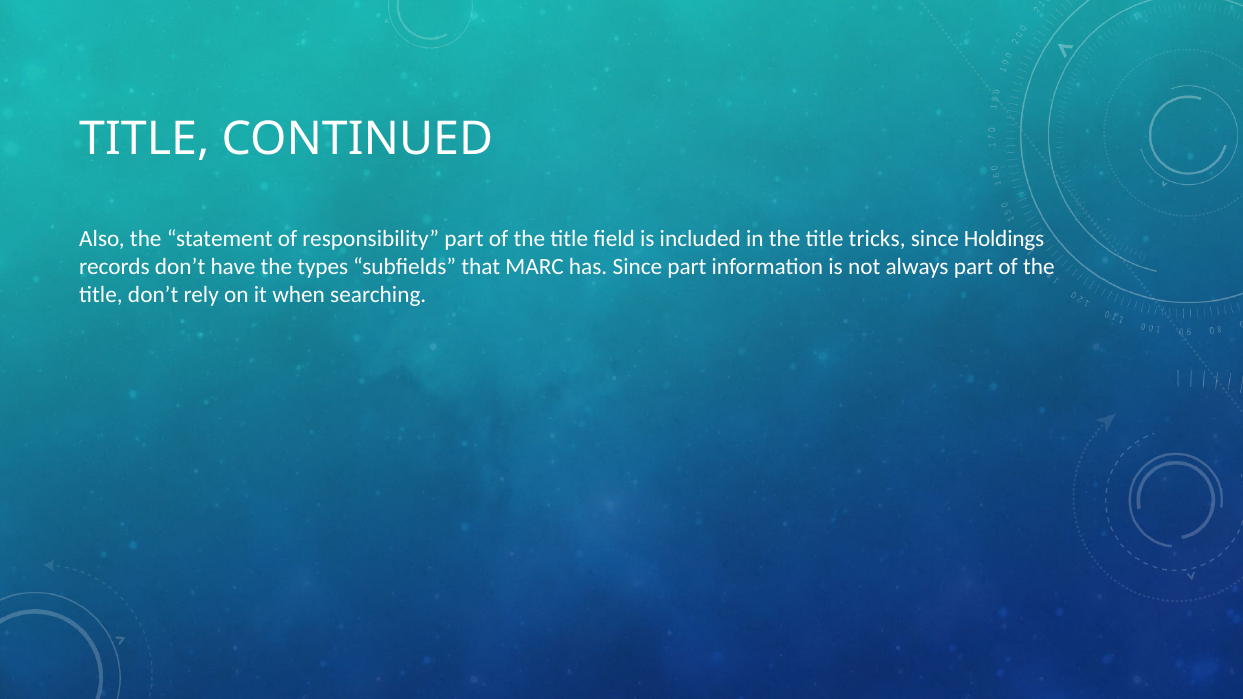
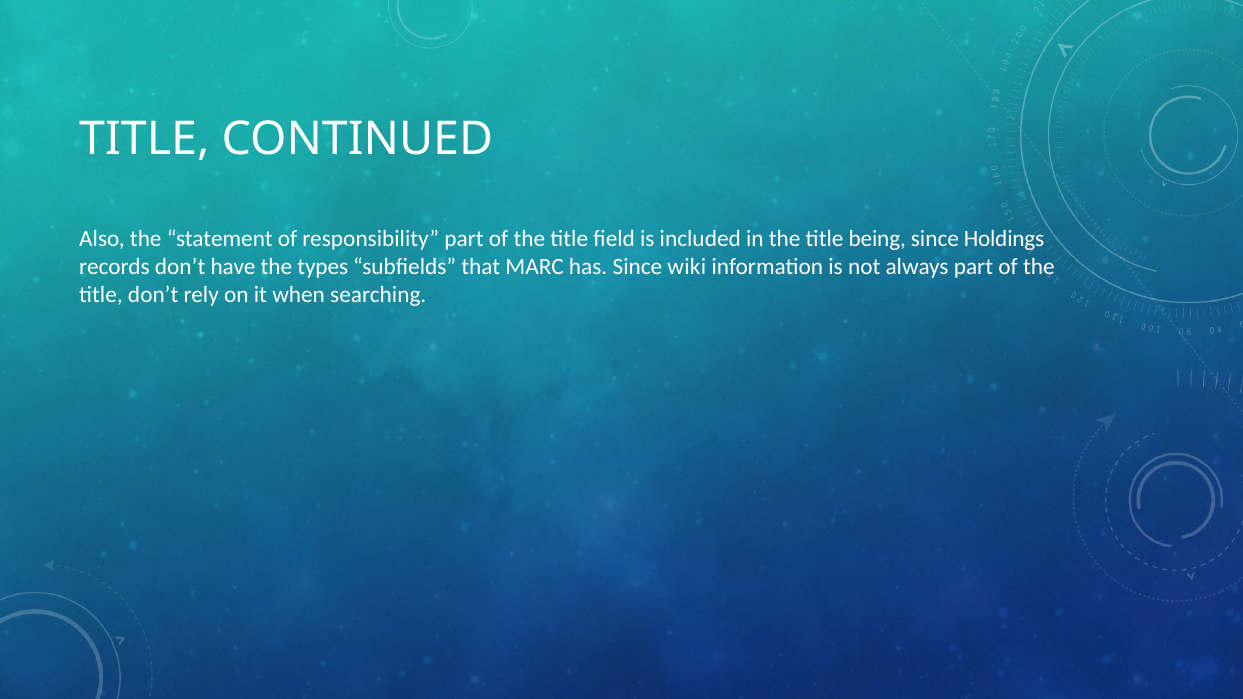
tricks: tricks -> being (877, 239)
Since part: part -> wiki (687, 267)
